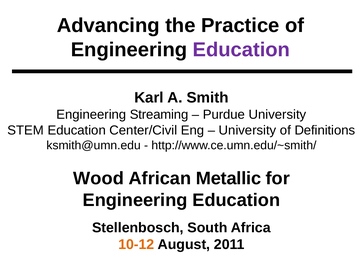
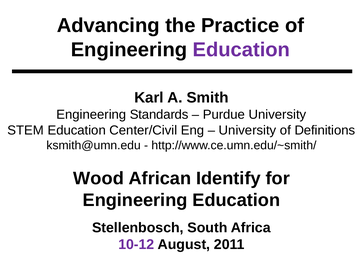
Streaming: Streaming -> Standards (159, 115)
Metallic: Metallic -> Identify (228, 178)
10-12 colour: orange -> purple (136, 245)
